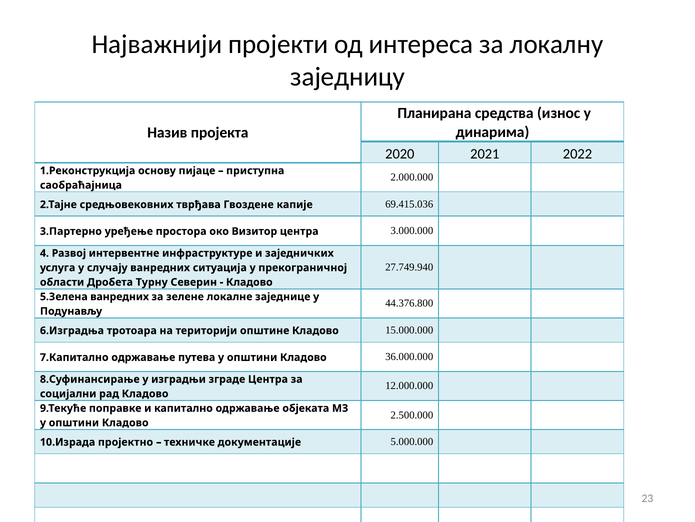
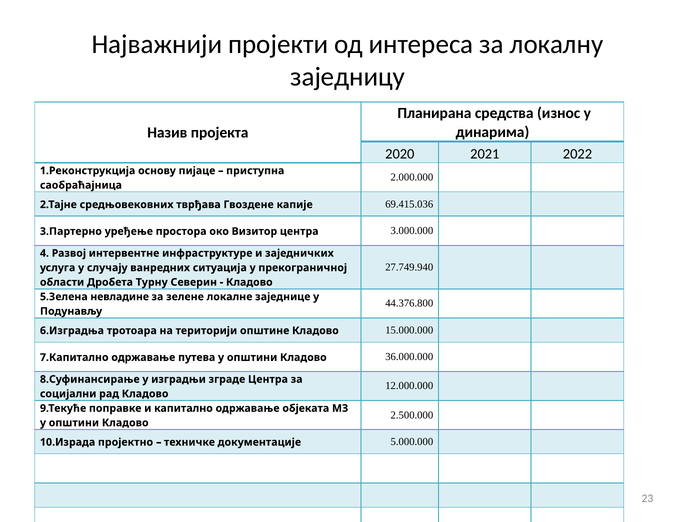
5.Зелена ванредних: ванредних -> невладине (120, 296)
